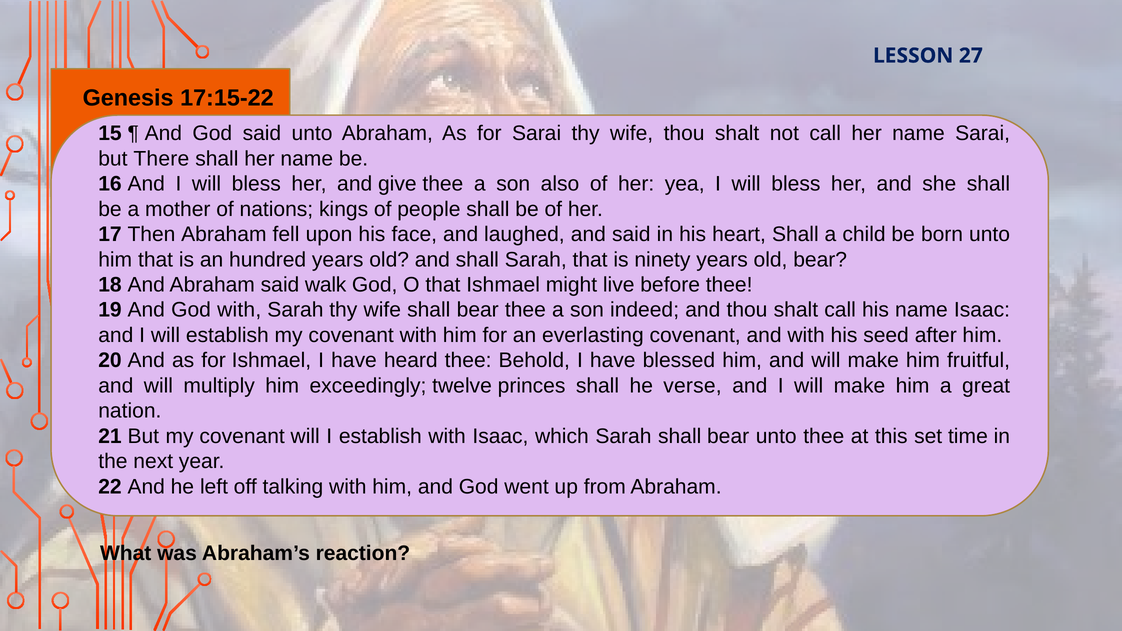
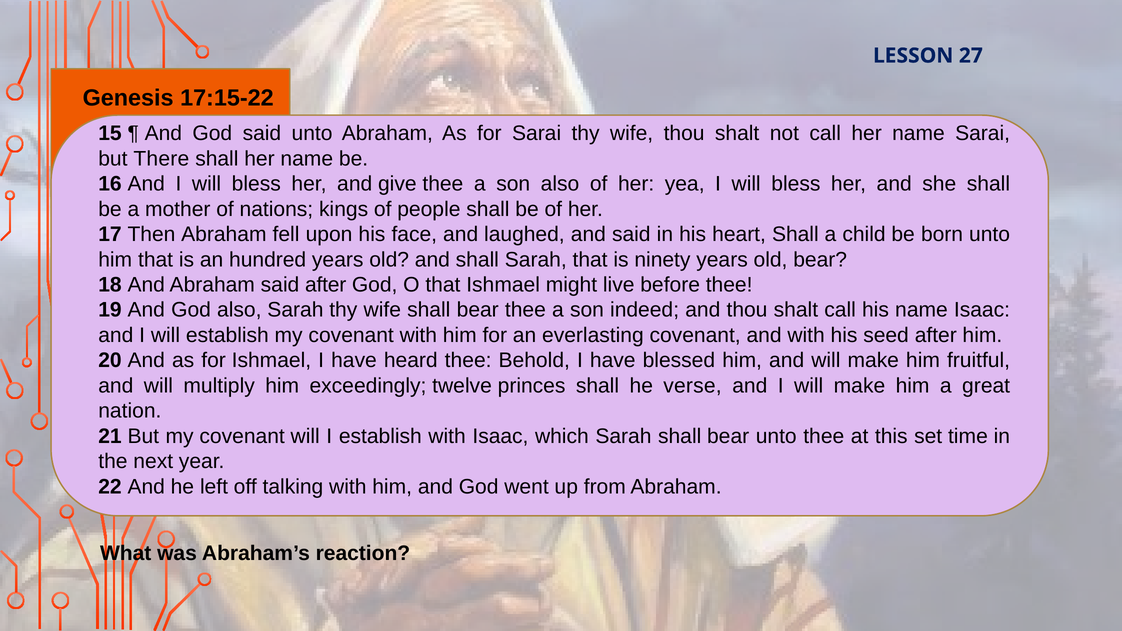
said walk: walk -> after (326, 285)
God with: with -> also (239, 310)
